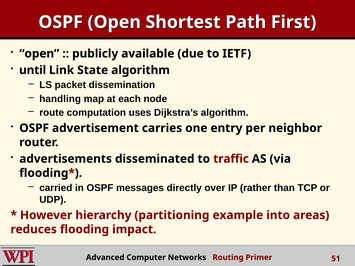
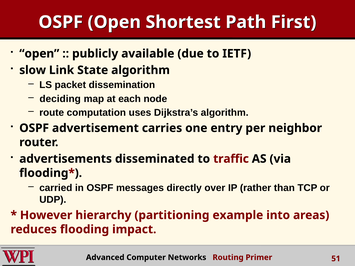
until: until -> slow (33, 70)
handling: handling -> deciding (60, 99)
